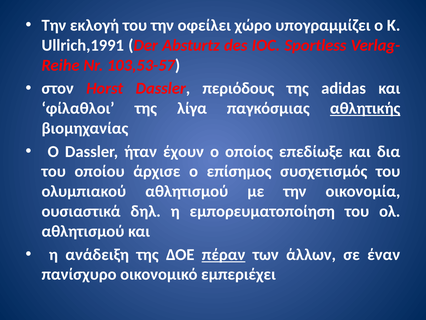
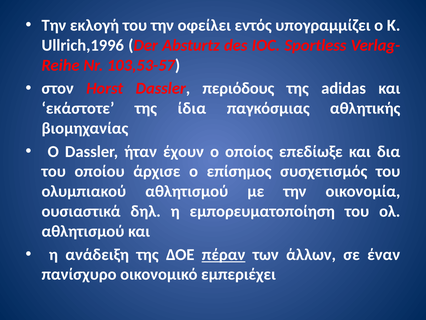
χώρο: χώρο -> εντός (253, 25)
Ullrich,1991: Ullrich,1991 -> Ullrich,1996 (83, 45)
φίλαθλοι: φίλαθλοι -> εκάστοτε (78, 108)
λίγα: λίγα -> ίδια (192, 108)
αθλητικής underline: present -> none (365, 108)
